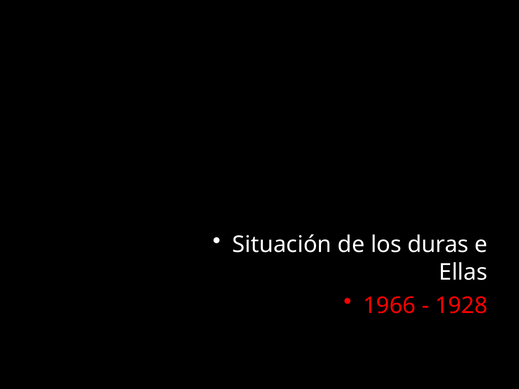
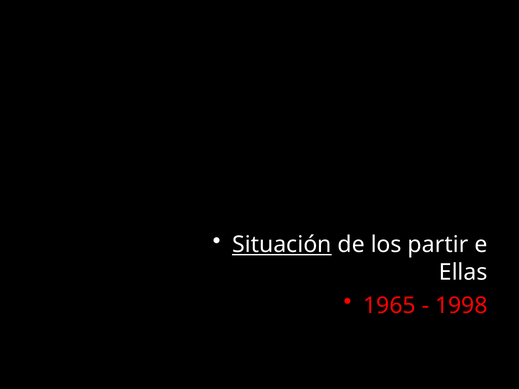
Situación underline: none -> present (282, 245)
duras: duras -> partir (438, 245)
1966: 1966 -> 1965 (389, 306)
1928: 1928 -> 1998 (461, 306)
